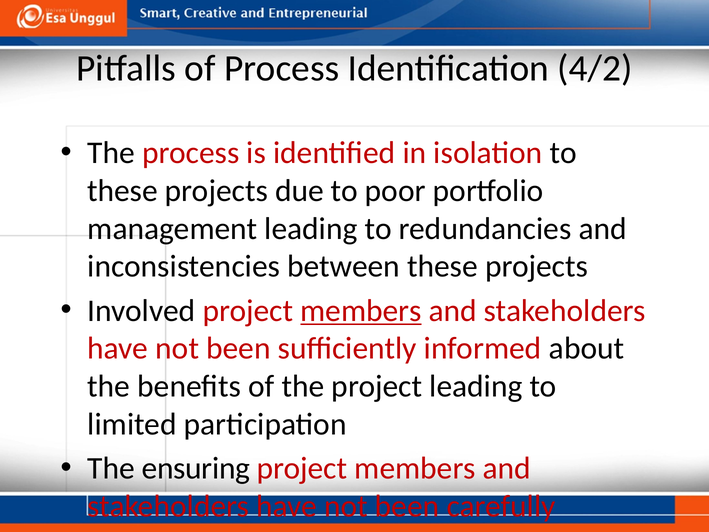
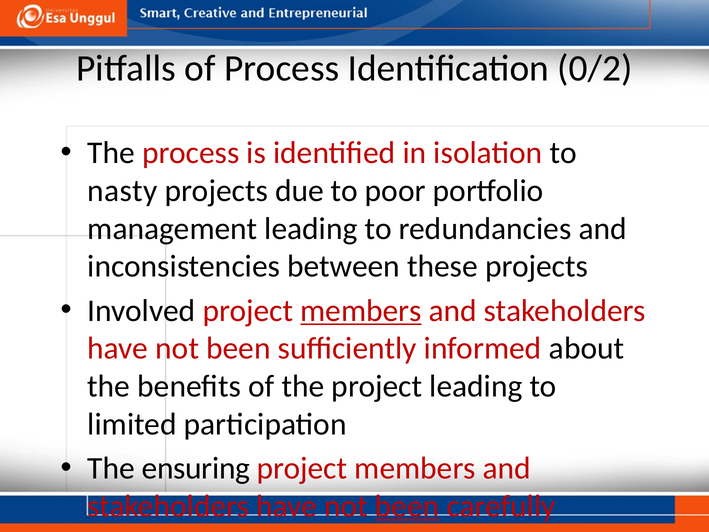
4/2: 4/2 -> 0/2 (595, 68)
these: these -> nasty (122, 191)
been underline: none -> present (407, 506)
